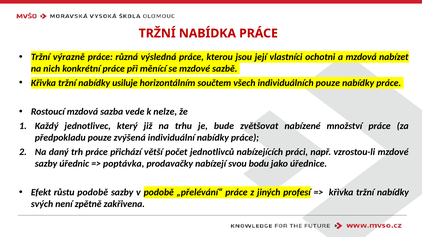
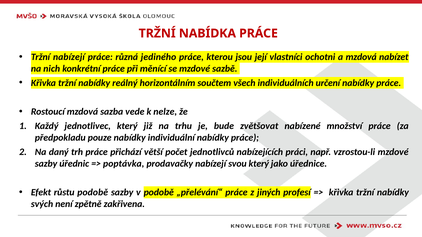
Tržní výrazně: výrazně -> nabízejí (69, 57)
výsledná: výsledná -> jediného (159, 57)
usiluje: usiluje -> reálný (125, 83)
individuálních pouze: pouze -> určení (328, 83)
pouze zvýšená: zvýšená -> nabídky (130, 138)
svou bodu: bodu -> který (259, 164)
